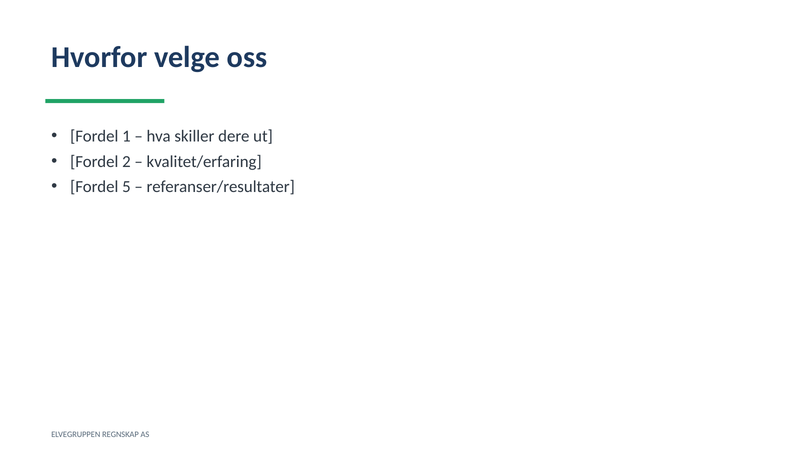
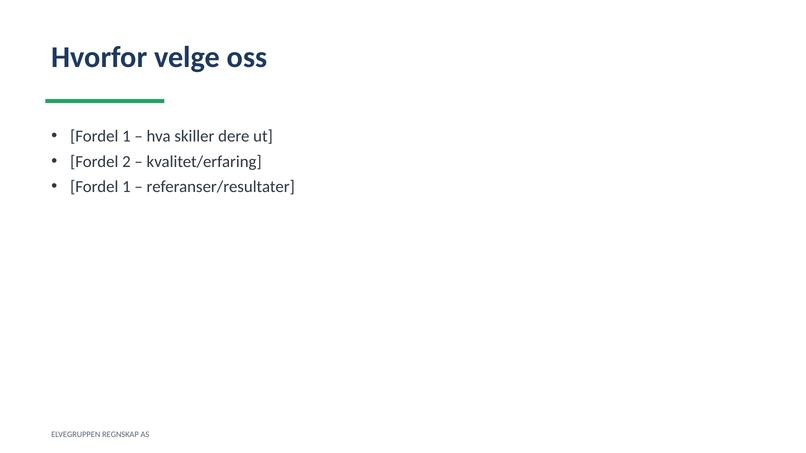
5: 5 -> 1 (126, 187)
